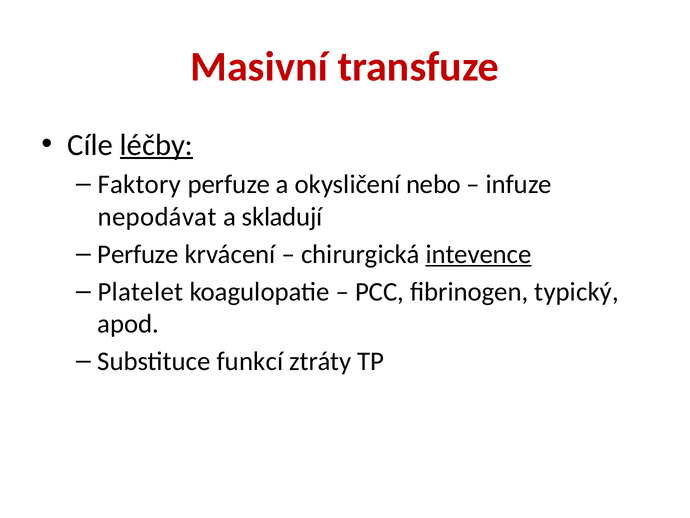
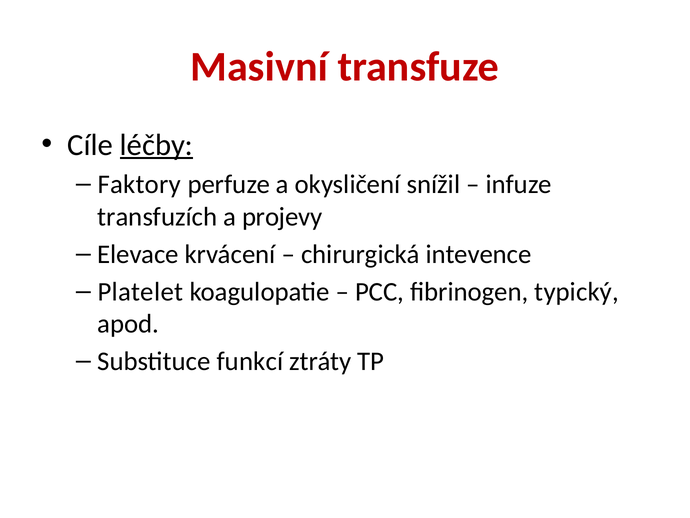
nebo: nebo -> snížil (433, 184)
nepodávat: nepodávat -> transfuzích (157, 216)
skladují: skladují -> projevy (282, 216)
Perfuze: Perfuze -> Elevace (138, 254)
intevence underline: present -> none (478, 254)
